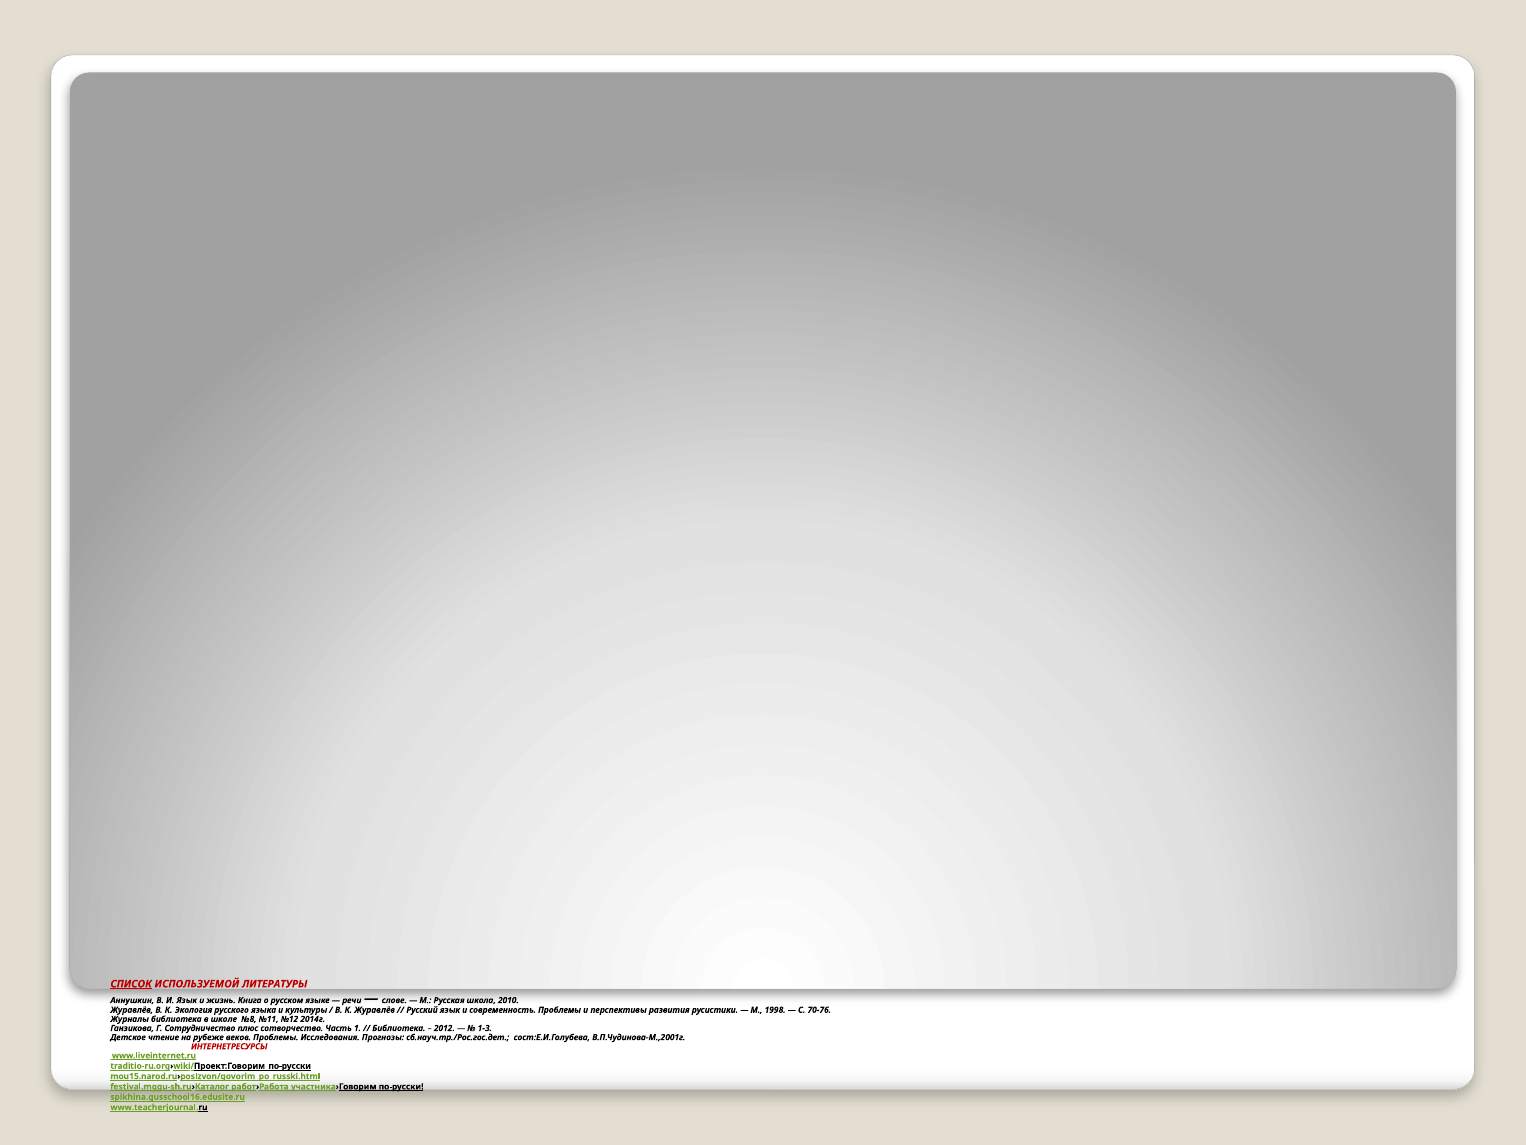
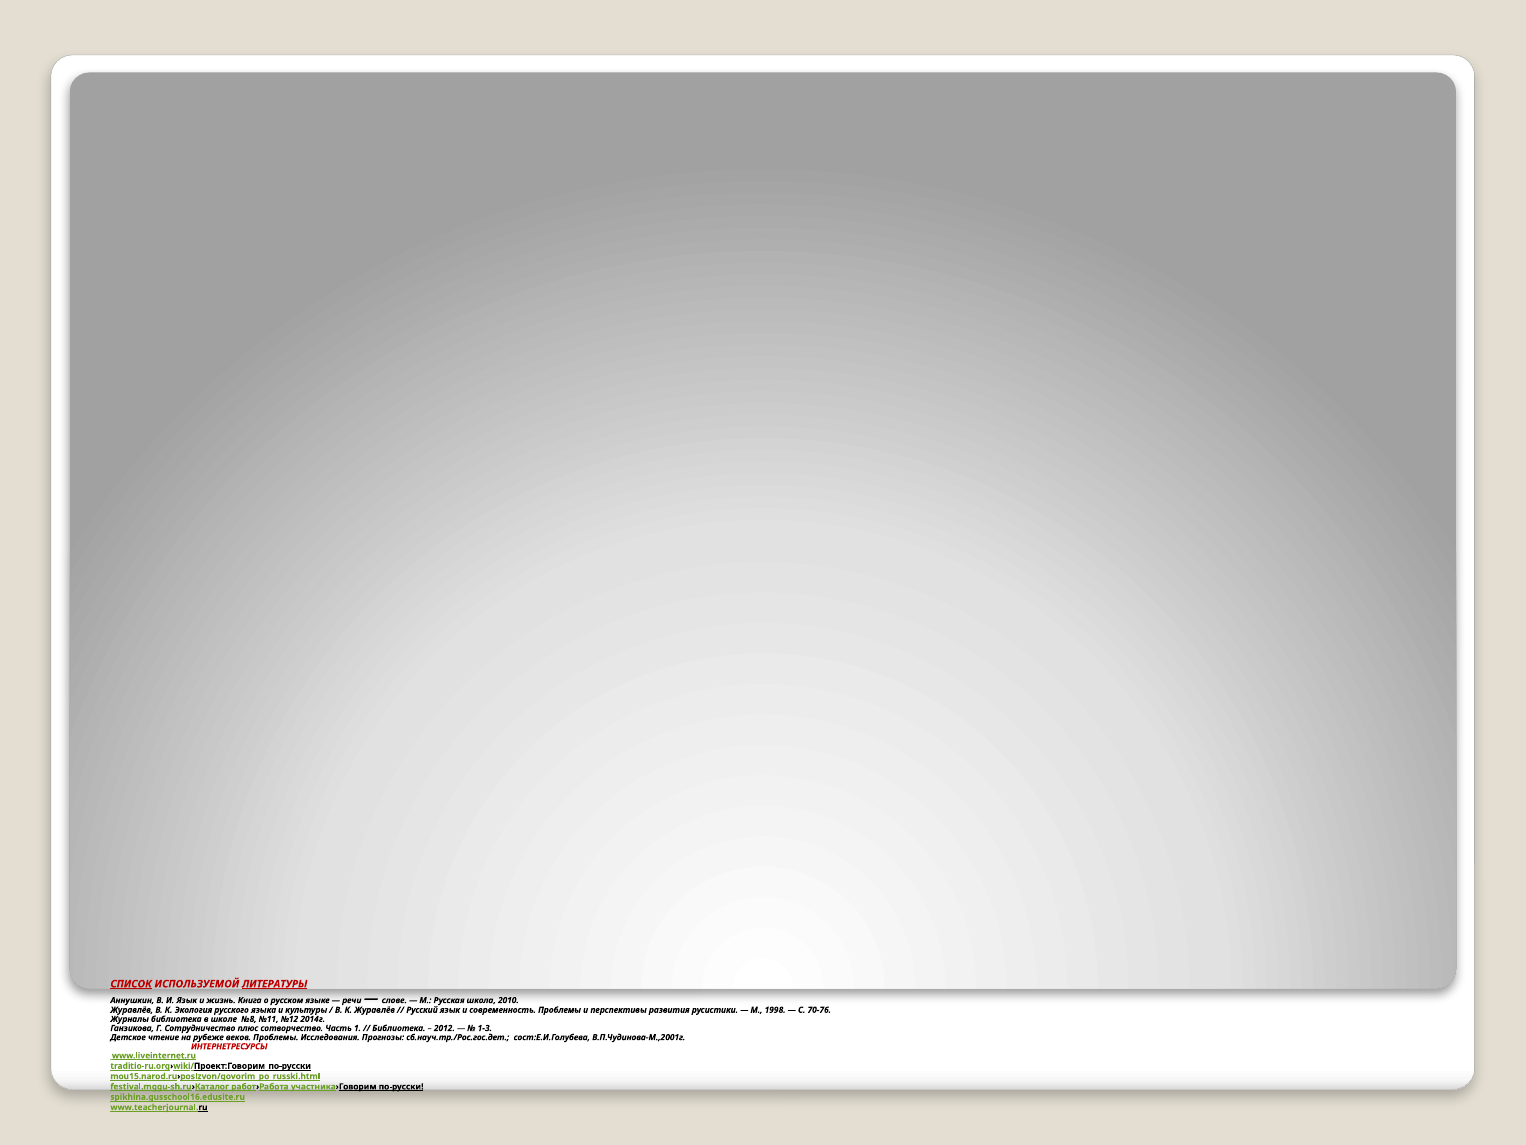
ЛИТЕРАТУРЫ underline: none -> present (275, 984)
